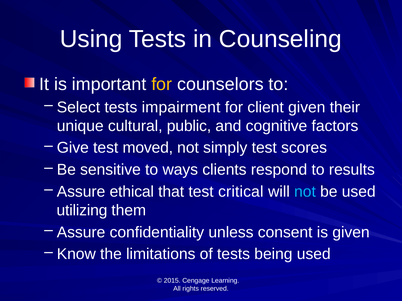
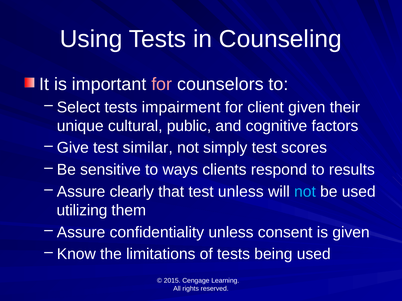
for colour: yellow -> pink (162, 84)
moved: moved -> similar (148, 148)
ethical: ethical -> clearly (132, 192)
test critical: critical -> unless (241, 192)
